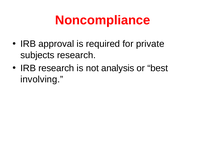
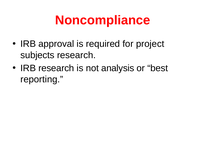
private: private -> project (150, 44)
involving: involving -> reporting (42, 79)
